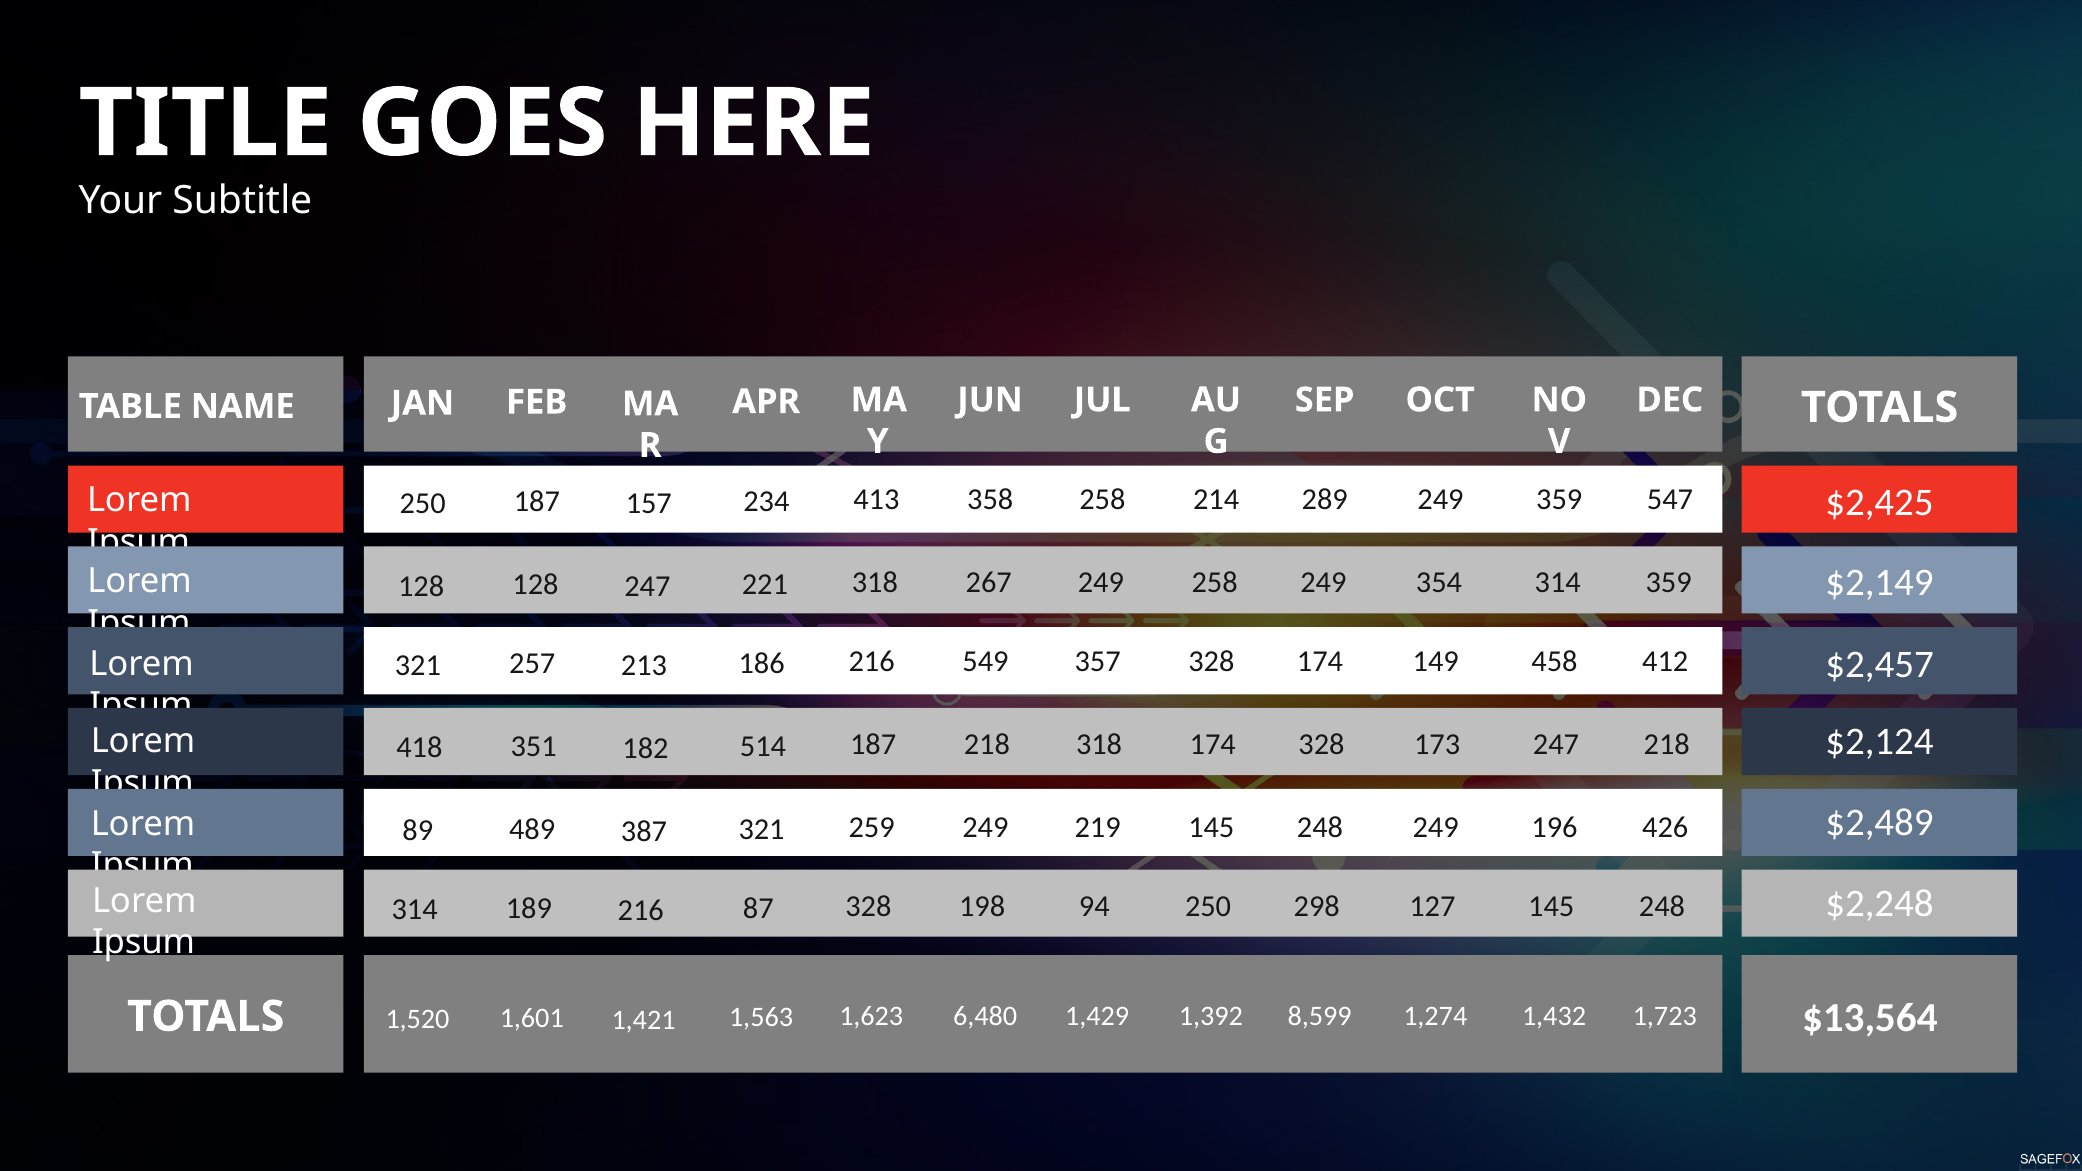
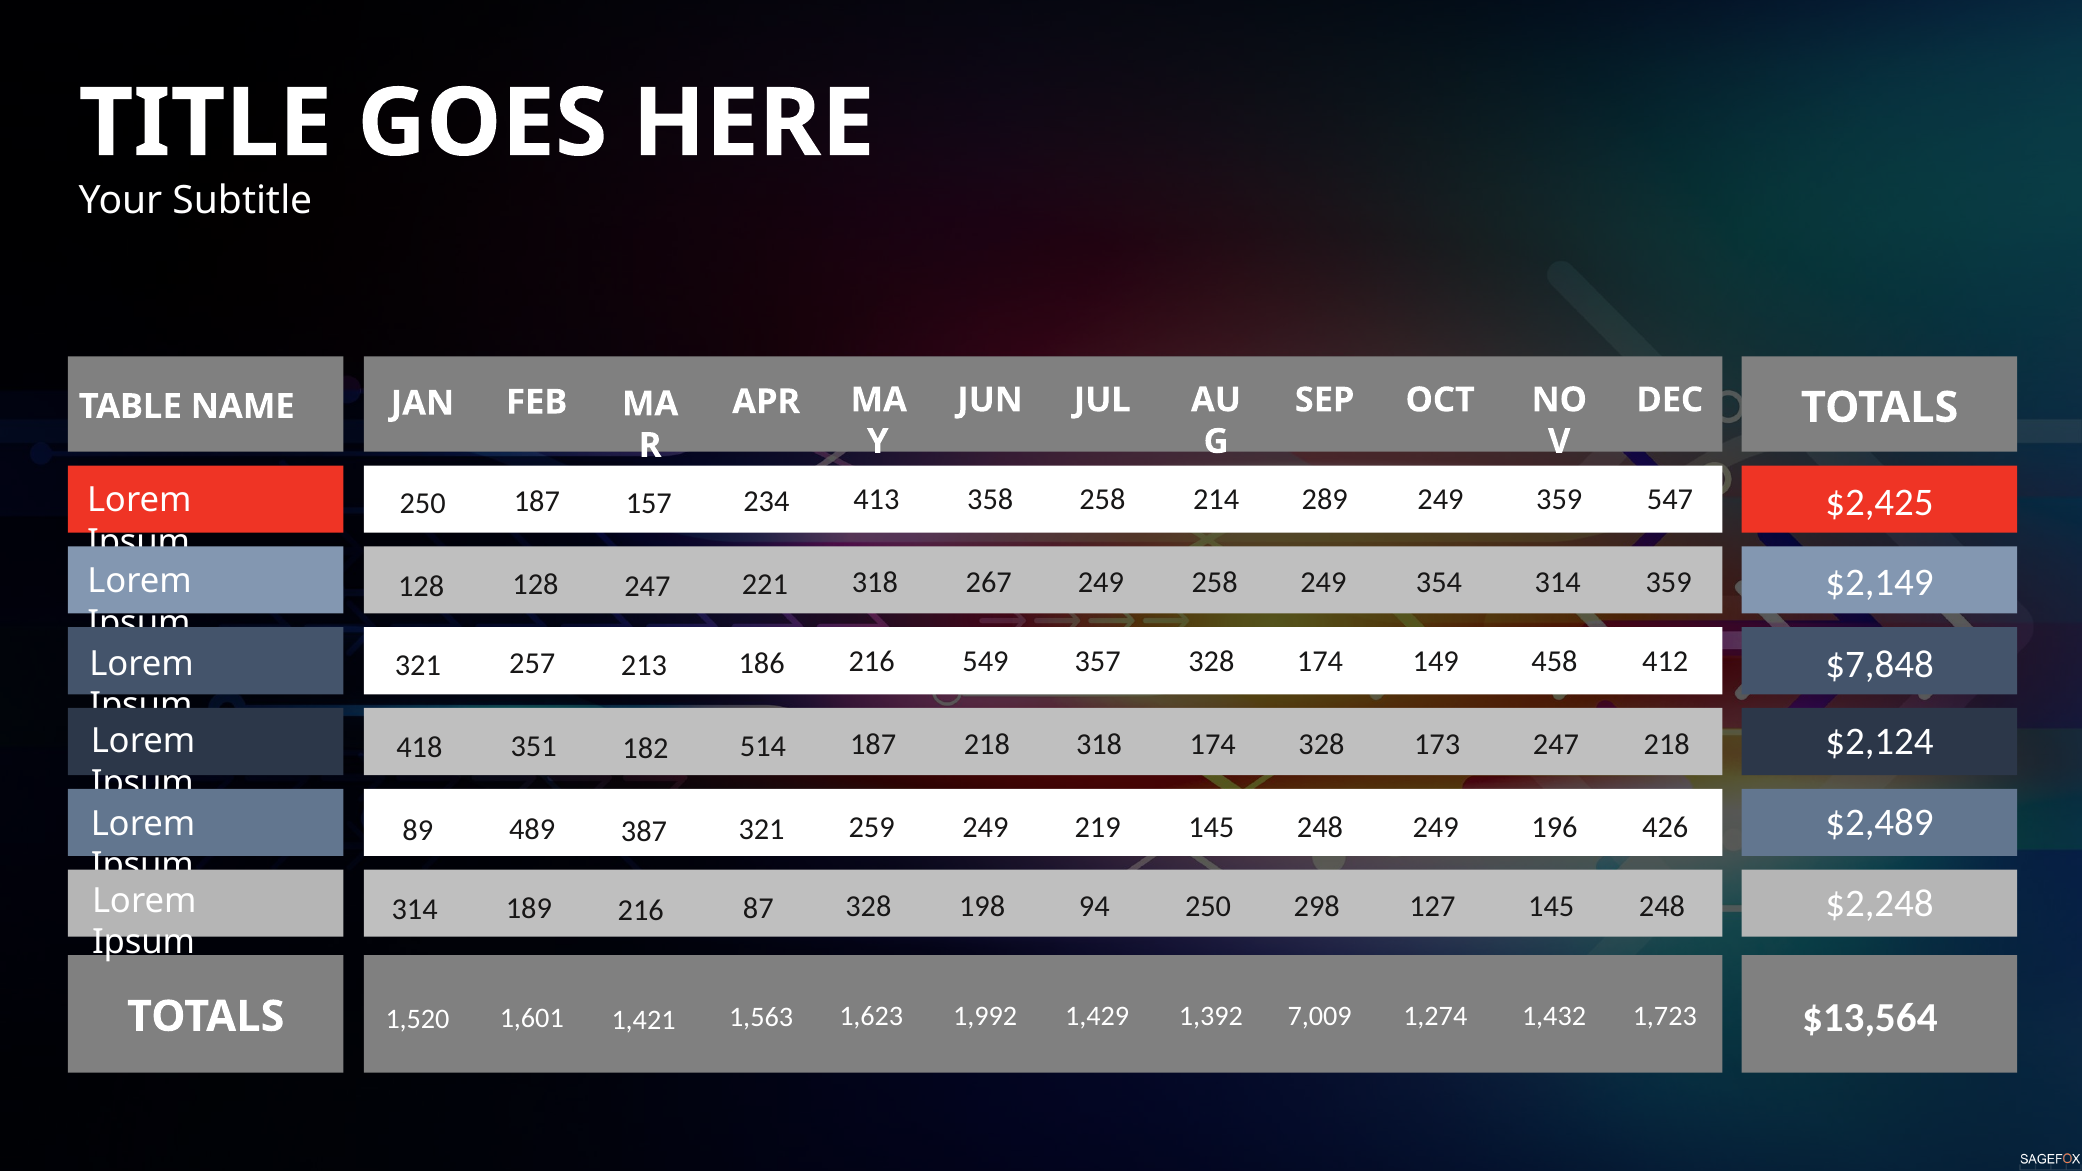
$2,457: $2,457 -> $7,848 (1880, 665)
6,480: 6,480 -> 1,992 (985, 1016)
8,599: 8,599 -> 7,009 (1320, 1016)
